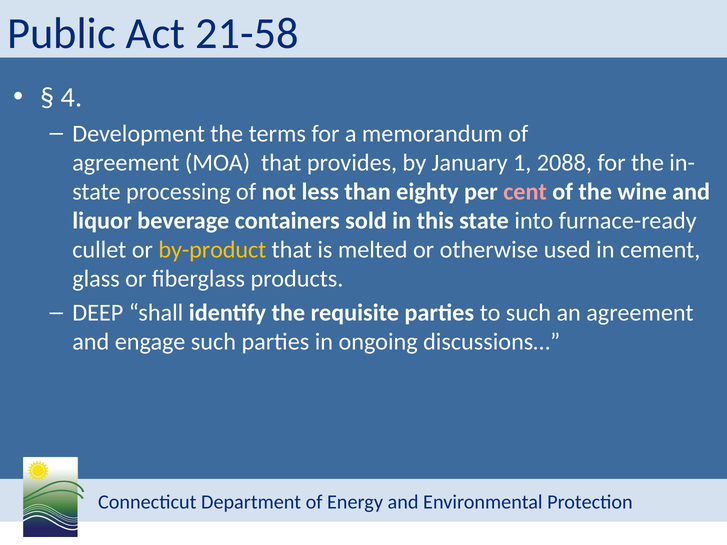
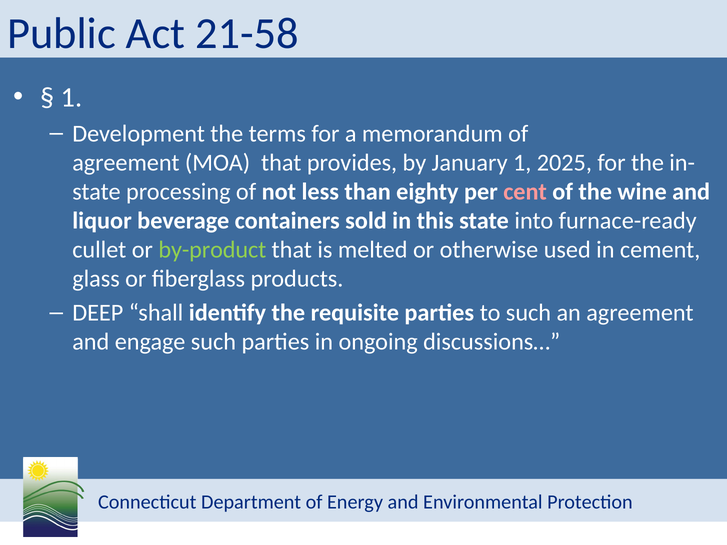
4: 4 -> 1 (72, 98)
2088: 2088 -> 2025 (564, 163)
by-product colour: yellow -> light green (212, 250)
